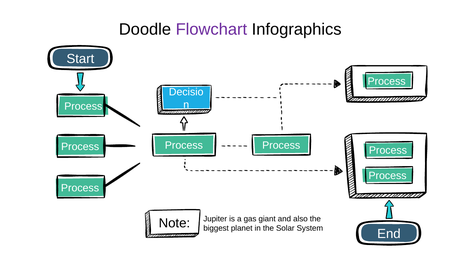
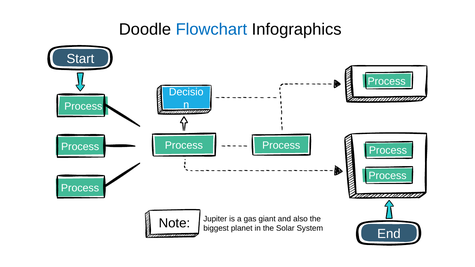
Flowchart colour: purple -> blue (211, 29)
